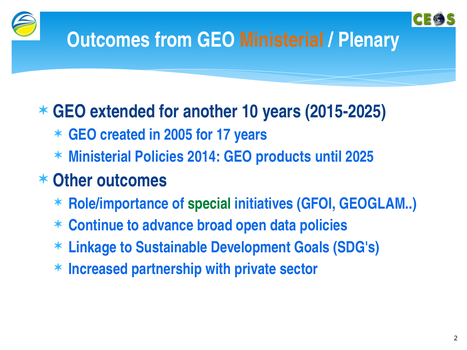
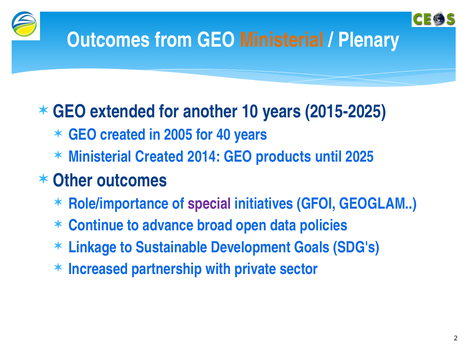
17: 17 -> 40 (224, 135)
Ministerial Policies: Policies -> Created (159, 157)
special colour: green -> purple (209, 204)
